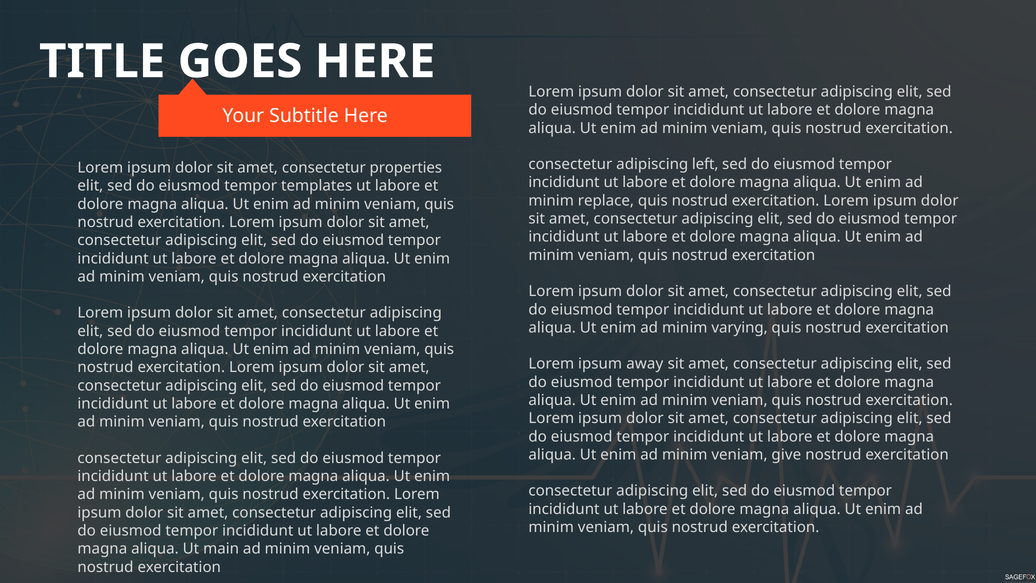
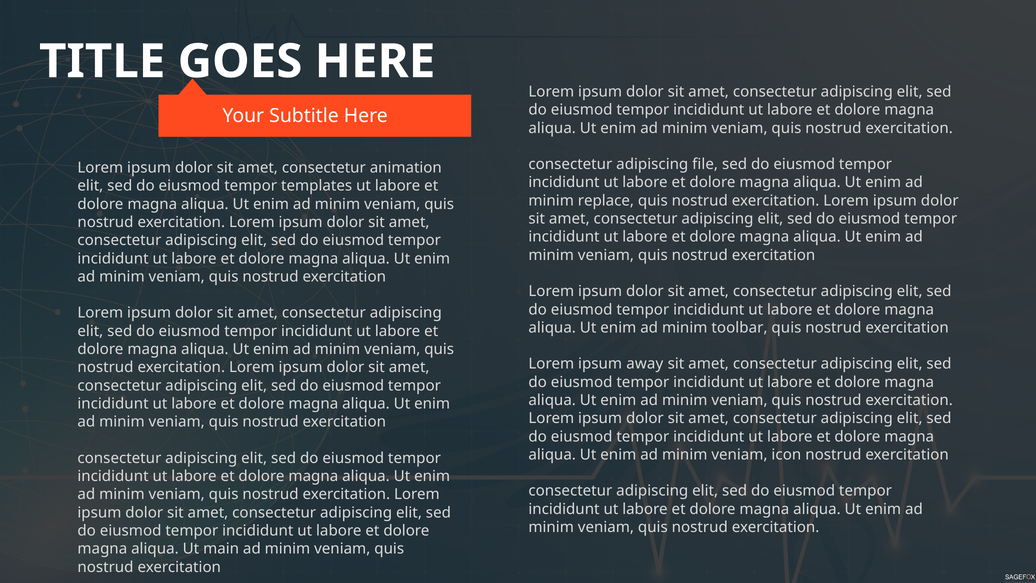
left: left -> file (705, 164)
properties: properties -> animation (406, 168)
varying: varying -> toolbar (740, 328)
give: give -> icon (786, 455)
